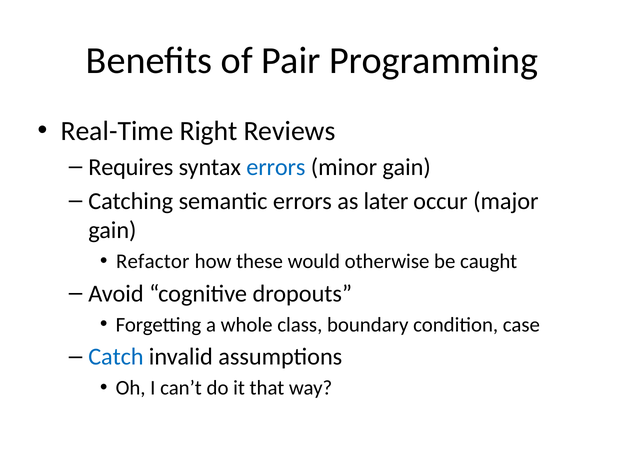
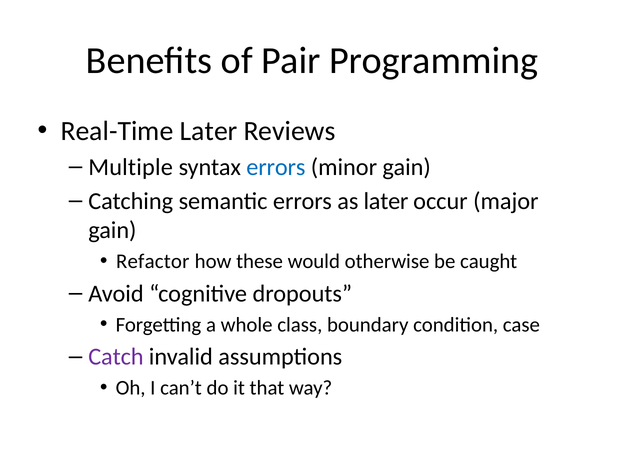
Real-Time Right: Right -> Later (209, 131)
Requires: Requires -> Multiple (131, 167)
Catch colour: blue -> purple (116, 357)
